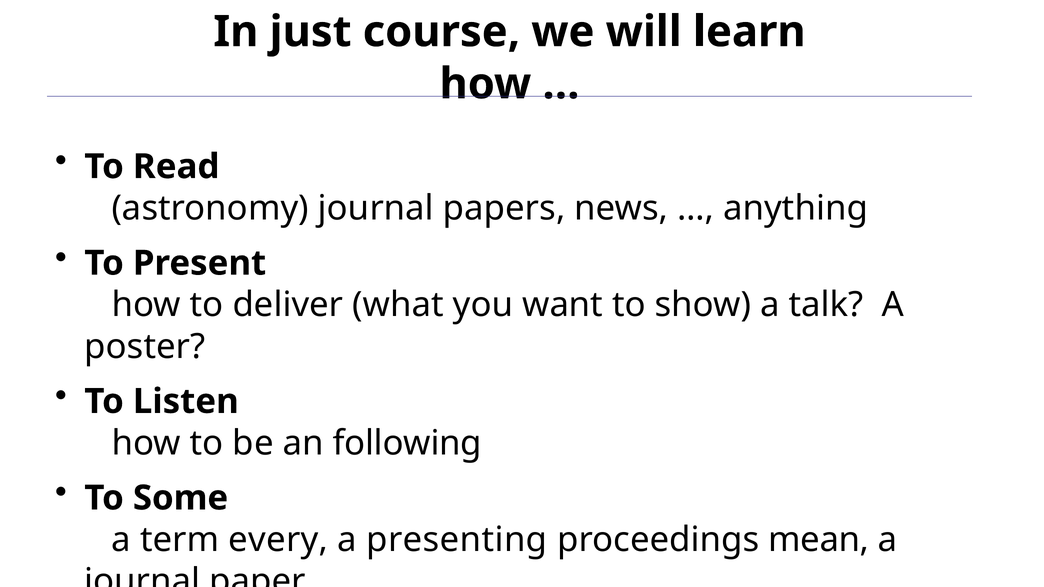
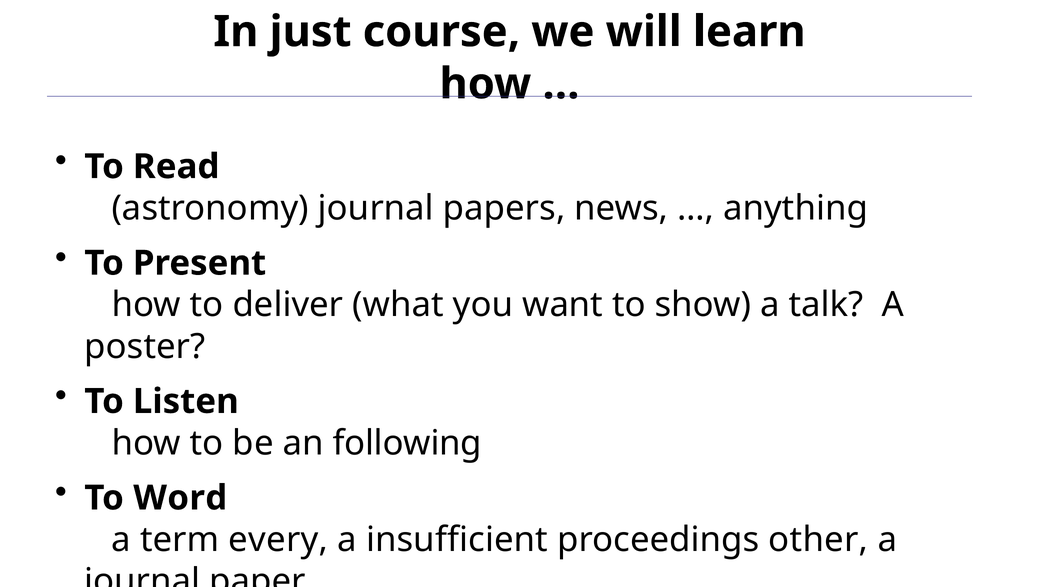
Some: Some -> Word (180, 498)
presenting: presenting -> insufficient (457, 540)
mean: mean -> other (818, 540)
